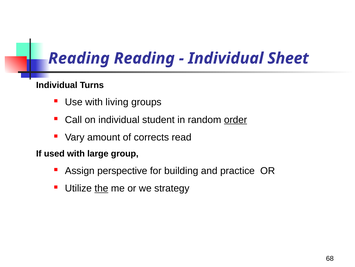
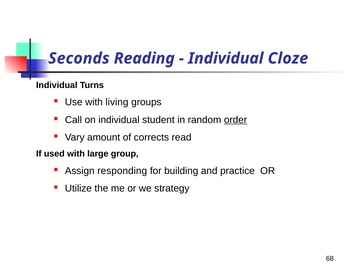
Reading: Reading -> Seconds (79, 58)
Sheet: Sheet -> Cloze (288, 58)
perspective: perspective -> responding (122, 170)
the underline: present -> none (101, 188)
